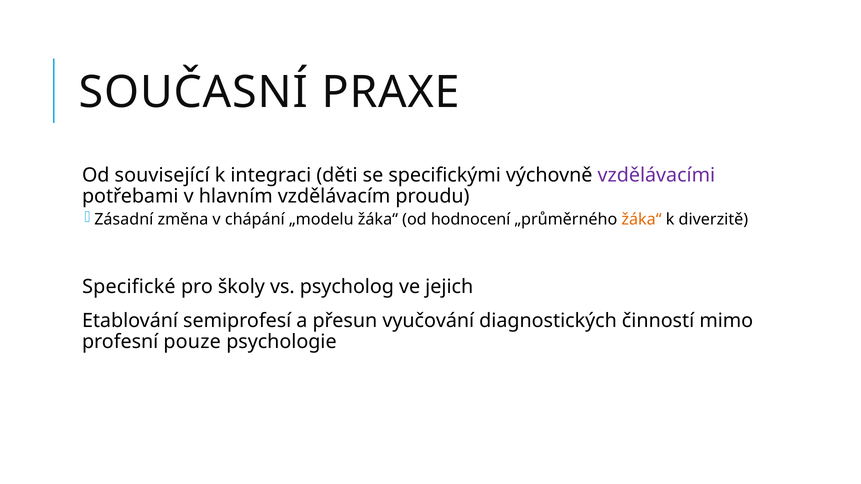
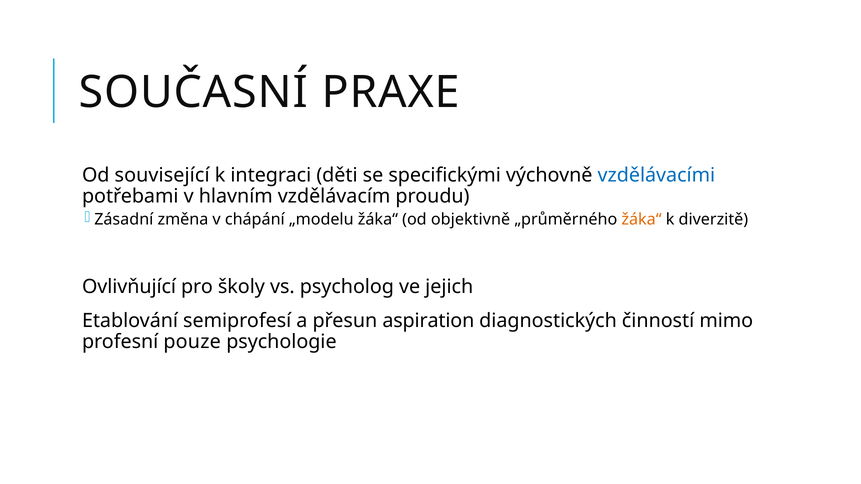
vzdělávacími colour: purple -> blue (656, 175)
hodnocení: hodnocení -> objektivně (471, 219)
Specifické: Specifické -> Ovlivňující (129, 287)
vyučování: vyučování -> aspiration (428, 321)
